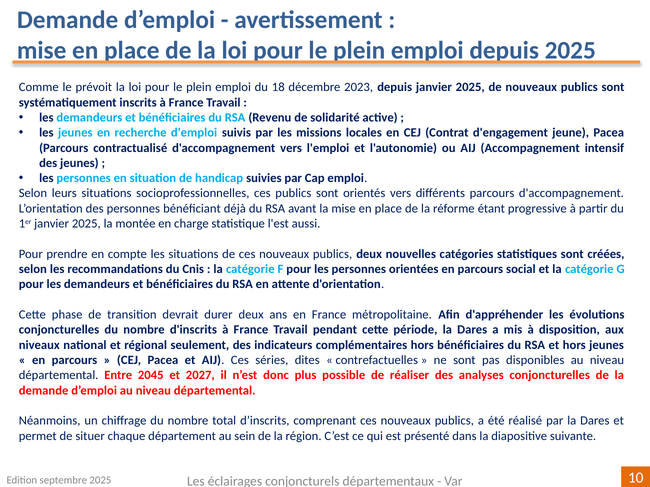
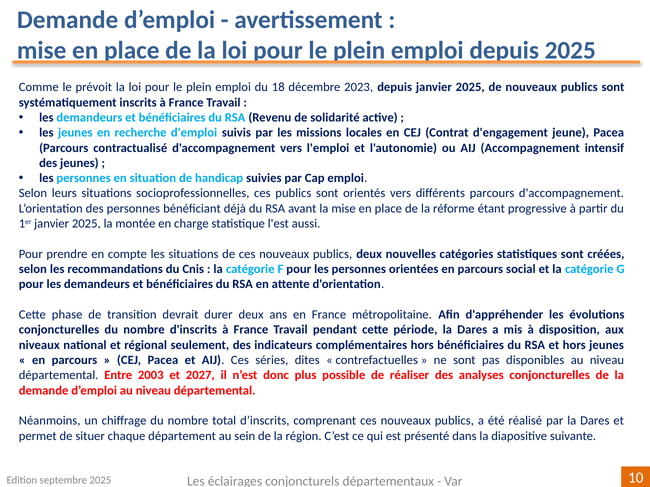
2045: 2045 -> 2003 (151, 376)
